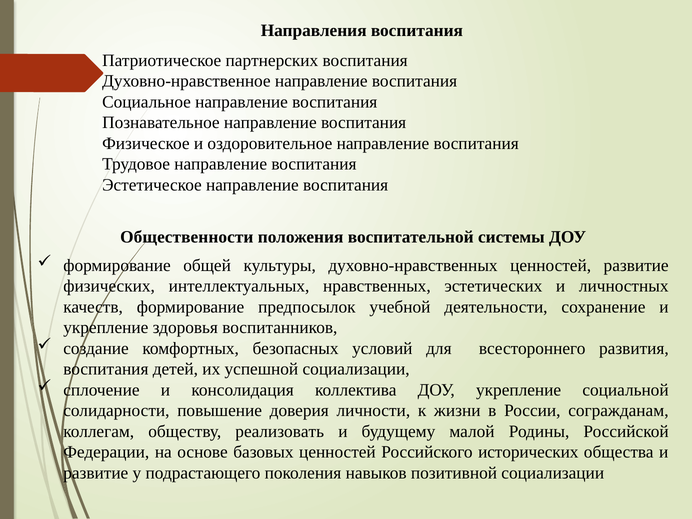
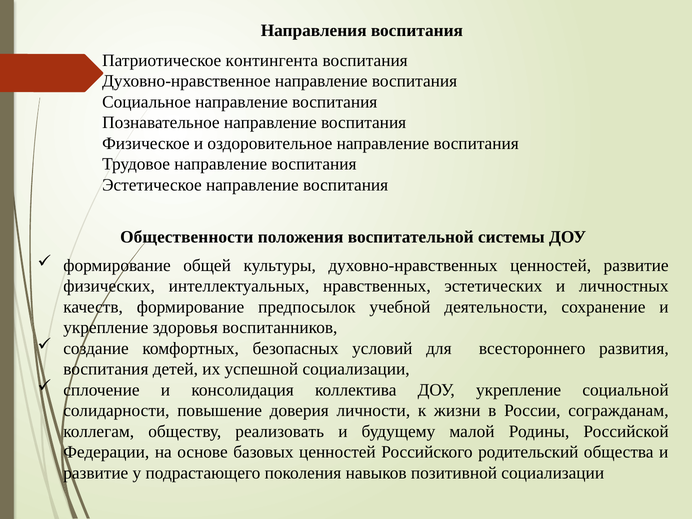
партнерских: партнерских -> контингента (272, 60)
исторических: исторических -> родительский (528, 452)
